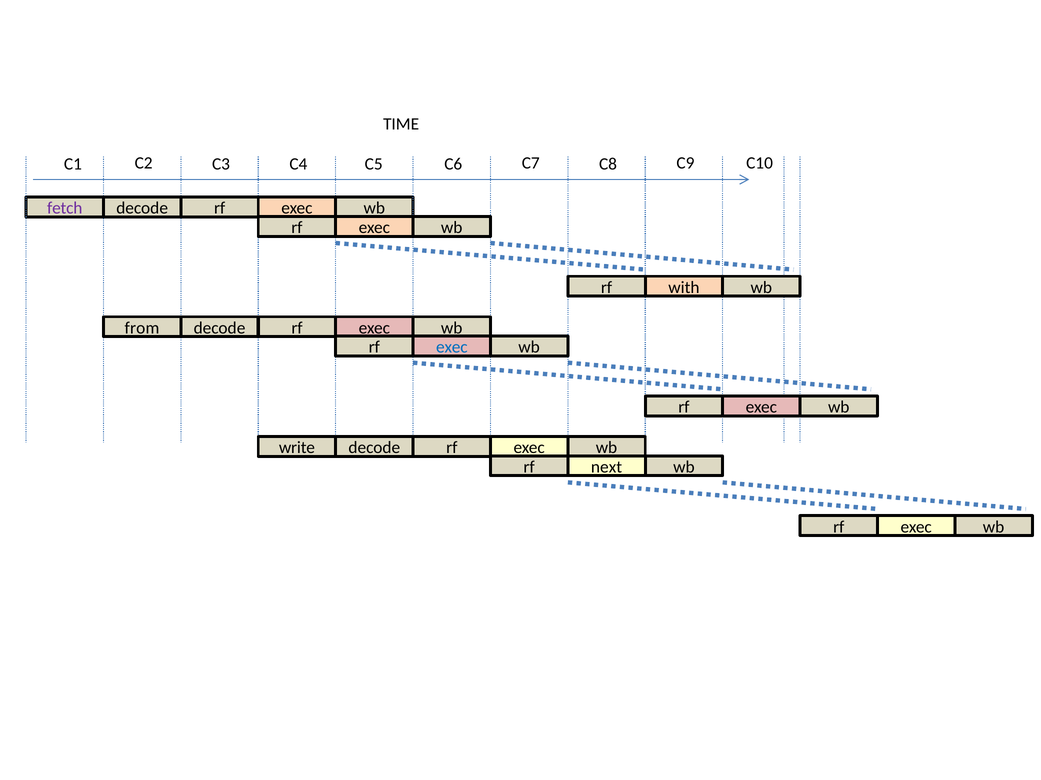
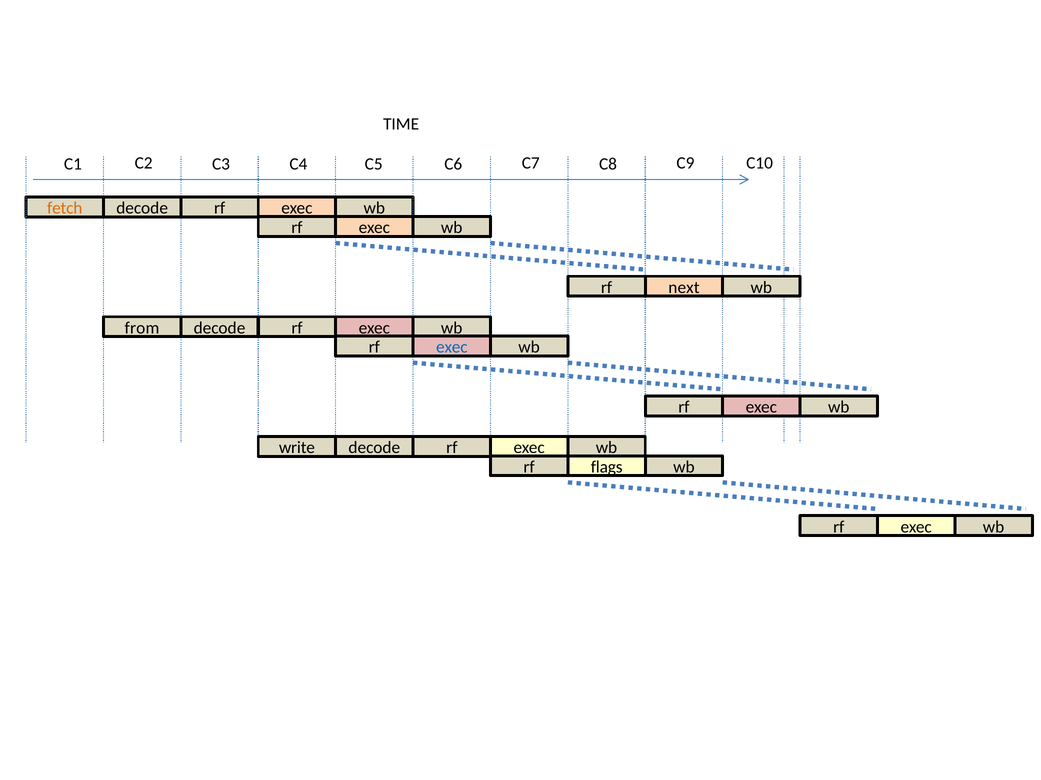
fetch colour: purple -> orange (65, 208)
with: with -> next (684, 288)
next: next -> flags (607, 467)
